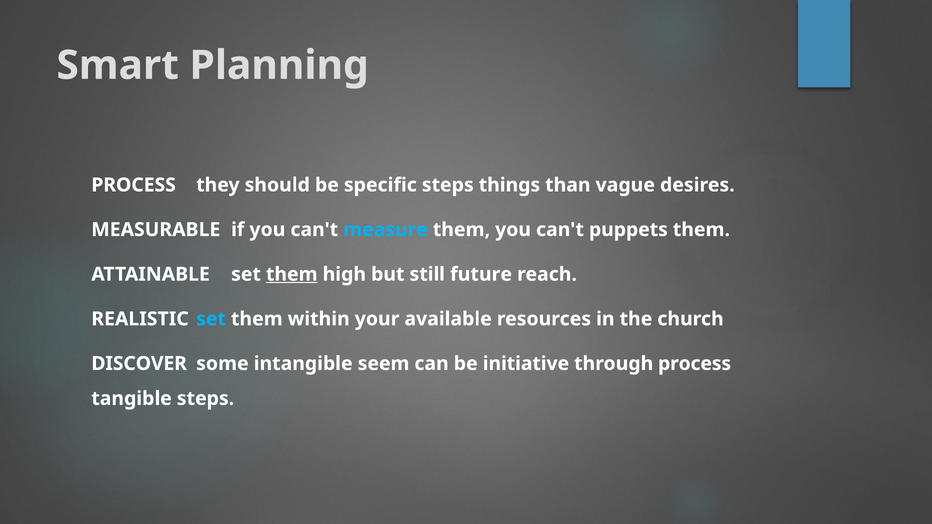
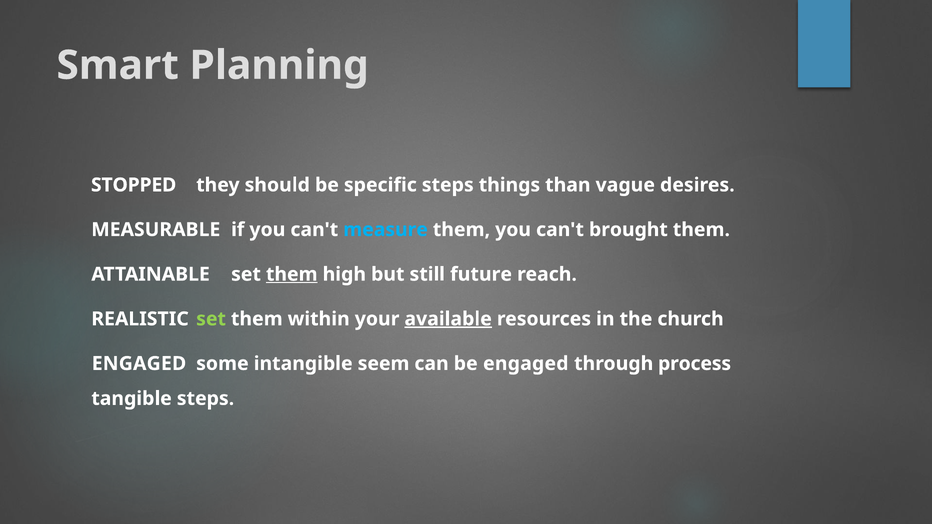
PROCESS: PROCESS -> STOPPED (134, 185)
puppets: puppets -> brought (628, 230)
set colour: light blue -> light green (211, 319)
available underline: none -> present (448, 319)
DISCOVER: DISCOVER -> ENGAGED (139, 364)
be initiative: initiative -> engaged (526, 364)
